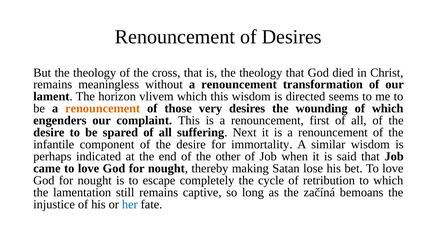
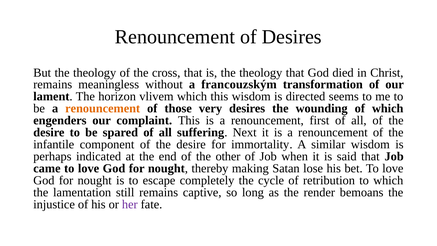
without a renouncement: renouncement -> francouzským (239, 85)
začíná: začíná -> render (319, 192)
her colour: blue -> purple (130, 204)
